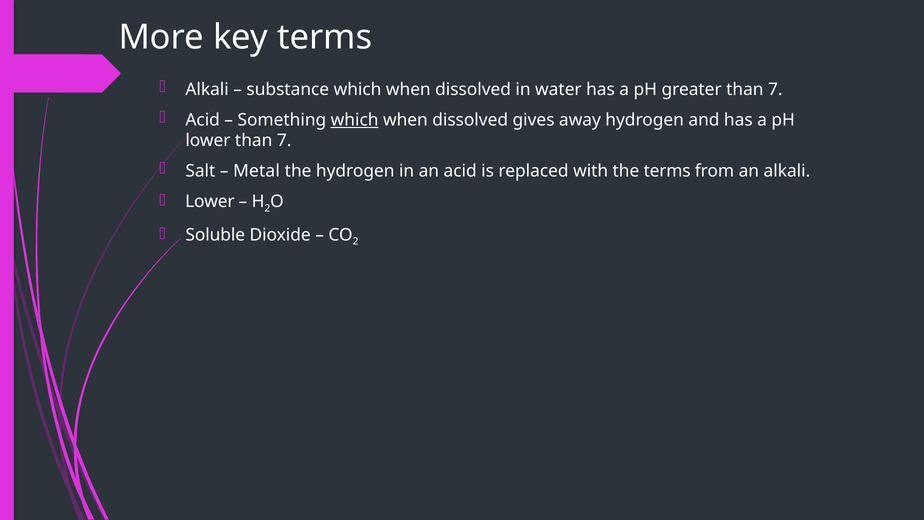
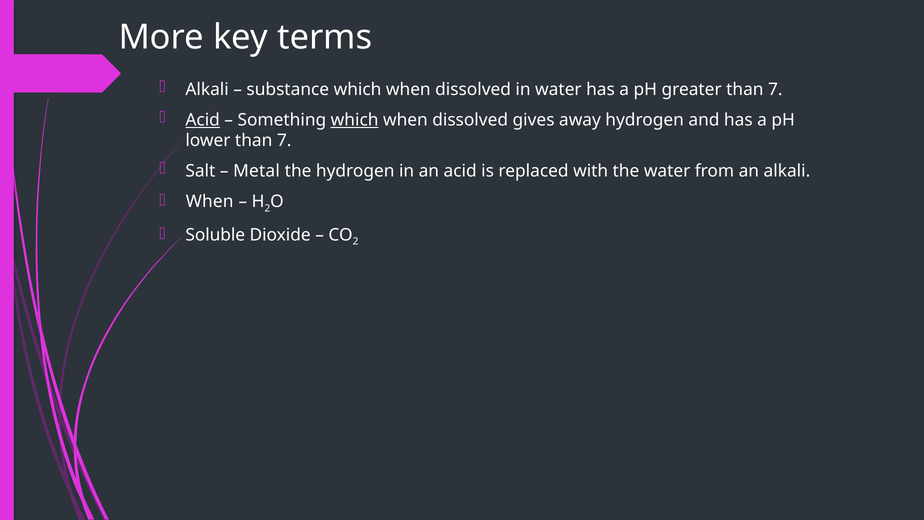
Acid underline: none -> present (203, 120)
the terms: terms -> water (667, 171)
Lower: Lower -> When (210, 201)
